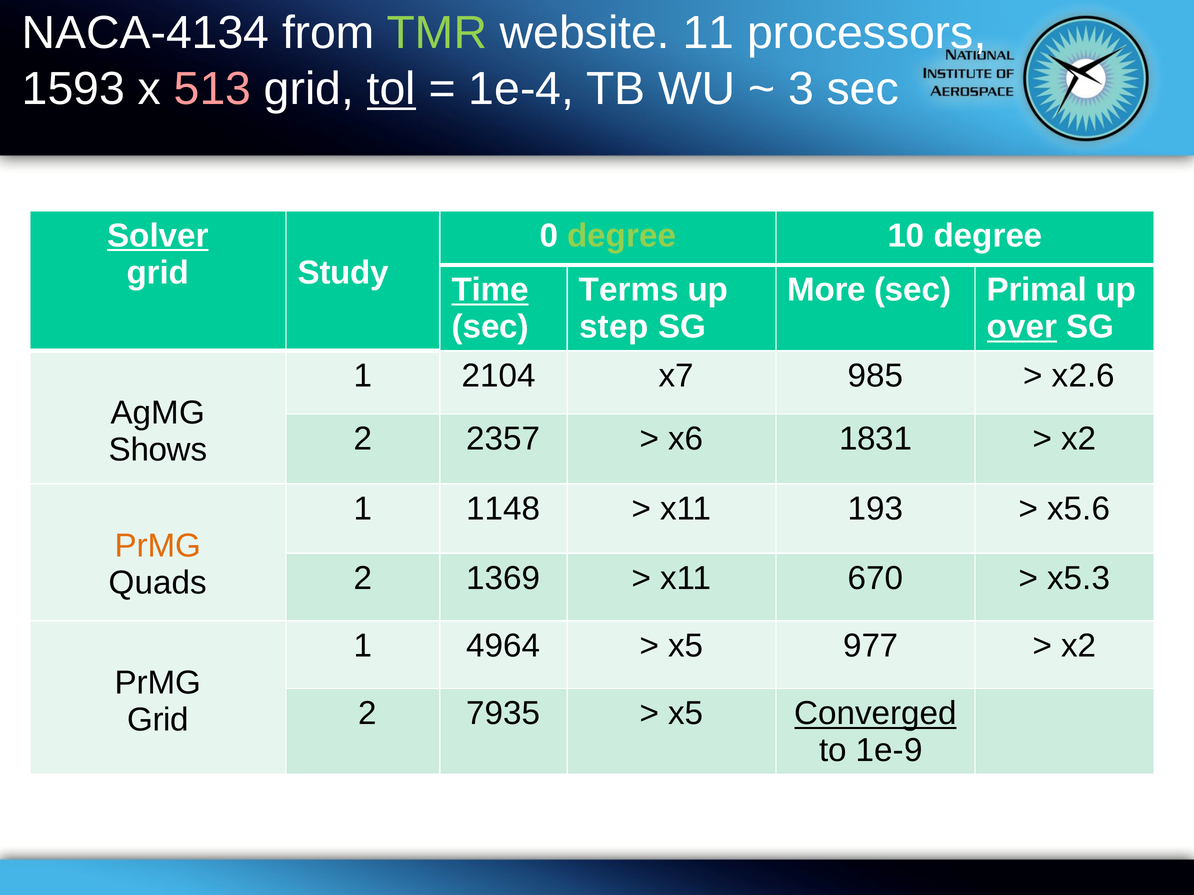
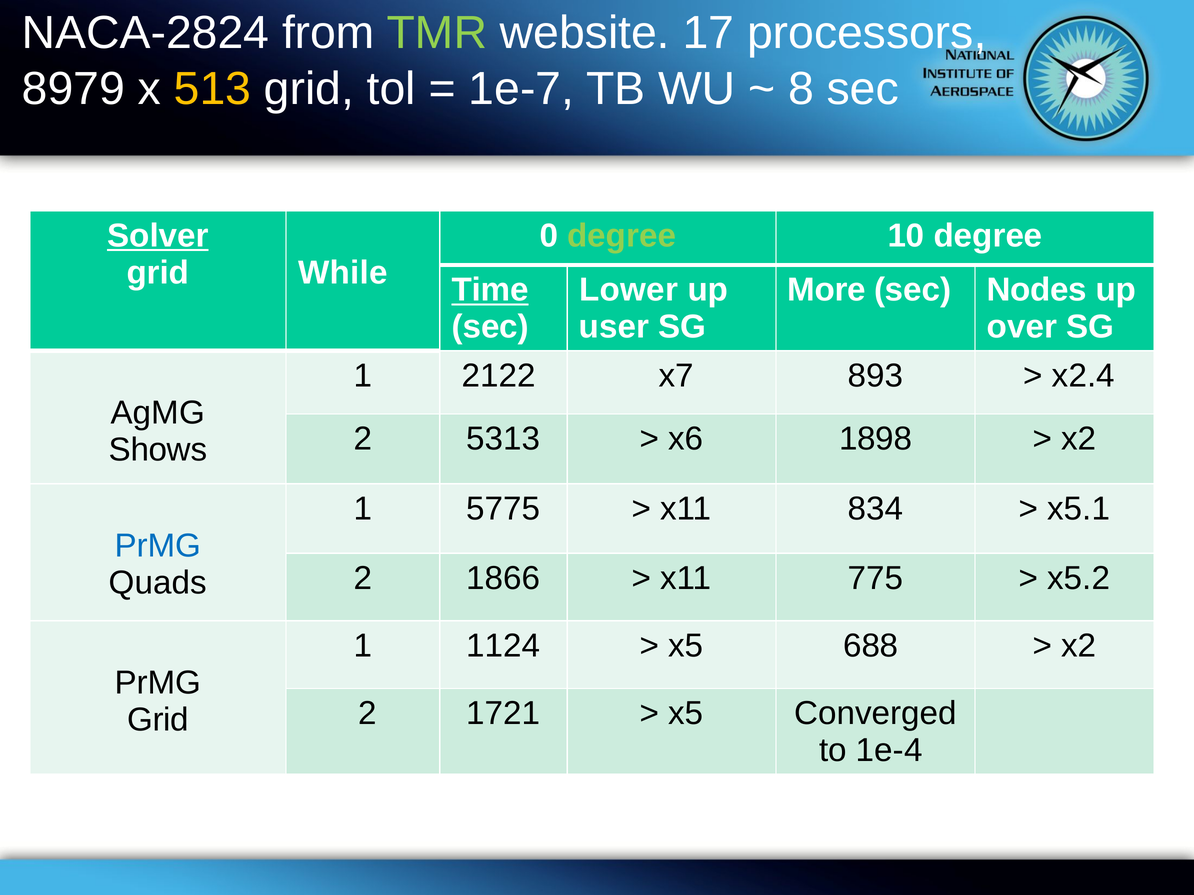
NACA-4134: NACA-4134 -> NACA-2824 (146, 33)
11: 11 -> 17 (708, 33)
1593: 1593 -> 8979 (73, 89)
513 colour: pink -> yellow (212, 89)
tol underline: present -> none (391, 89)
1e-4: 1e-4 -> 1e-7 (521, 89)
3: 3 -> 8 (801, 89)
Study: Study -> While (343, 273)
Terms: Terms -> Lower (629, 290)
Primal: Primal -> Nodes (1037, 290)
step: step -> user (614, 327)
over underline: present -> none (1022, 327)
2104: 2104 -> 2122 (499, 376)
985: 985 -> 893 (875, 376)
x2.6: x2.6 -> x2.4 (1083, 376)
2357: 2357 -> 5313 (503, 439)
1831: 1831 -> 1898 (876, 439)
1148: 1148 -> 5775 (503, 509)
193: 193 -> 834 (875, 509)
x5.6: x5.6 -> x5.1 (1079, 509)
PrMG colour: orange -> blue (158, 546)
1369: 1369 -> 1866 (503, 579)
670: 670 -> 775 (875, 579)
x5.3: x5.3 -> x5.2 (1079, 579)
4964: 4964 -> 1124 (503, 646)
977: 977 -> 688 (871, 646)
7935: 7935 -> 1721 (503, 714)
Converged underline: present -> none (876, 714)
1e-9: 1e-9 -> 1e-4 (889, 751)
